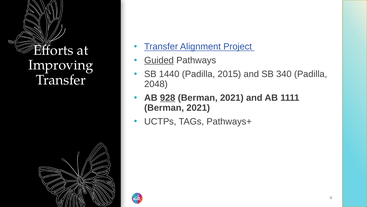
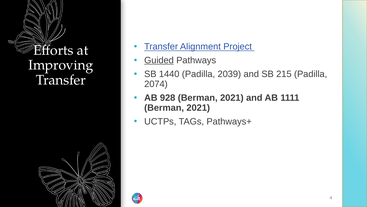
2015: 2015 -> 2039 (229, 74)
340: 340 -> 215 (284, 74)
2048: 2048 -> 2074 (156, 84)
928 underline: present -> none (168, 98)
